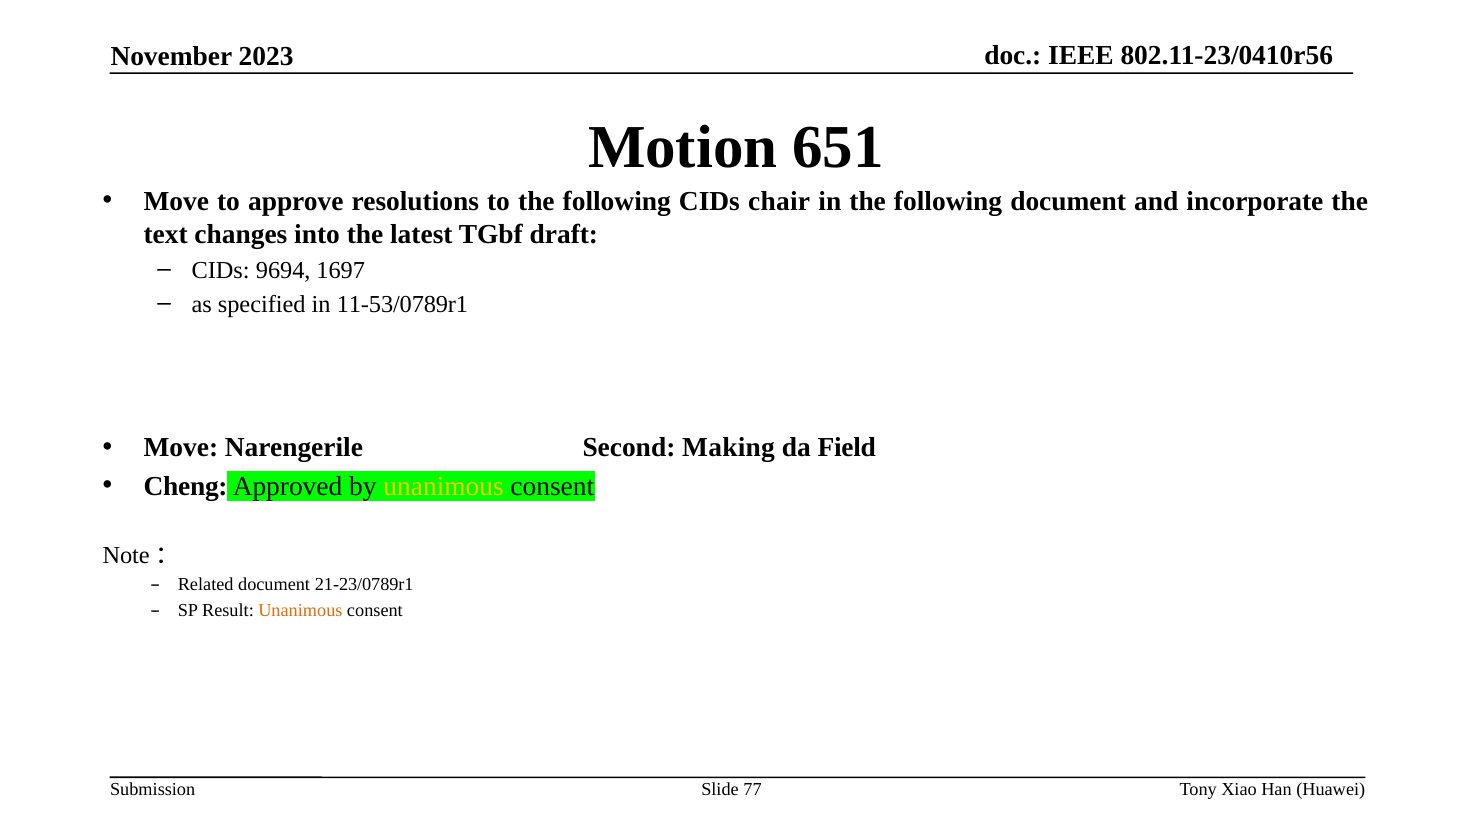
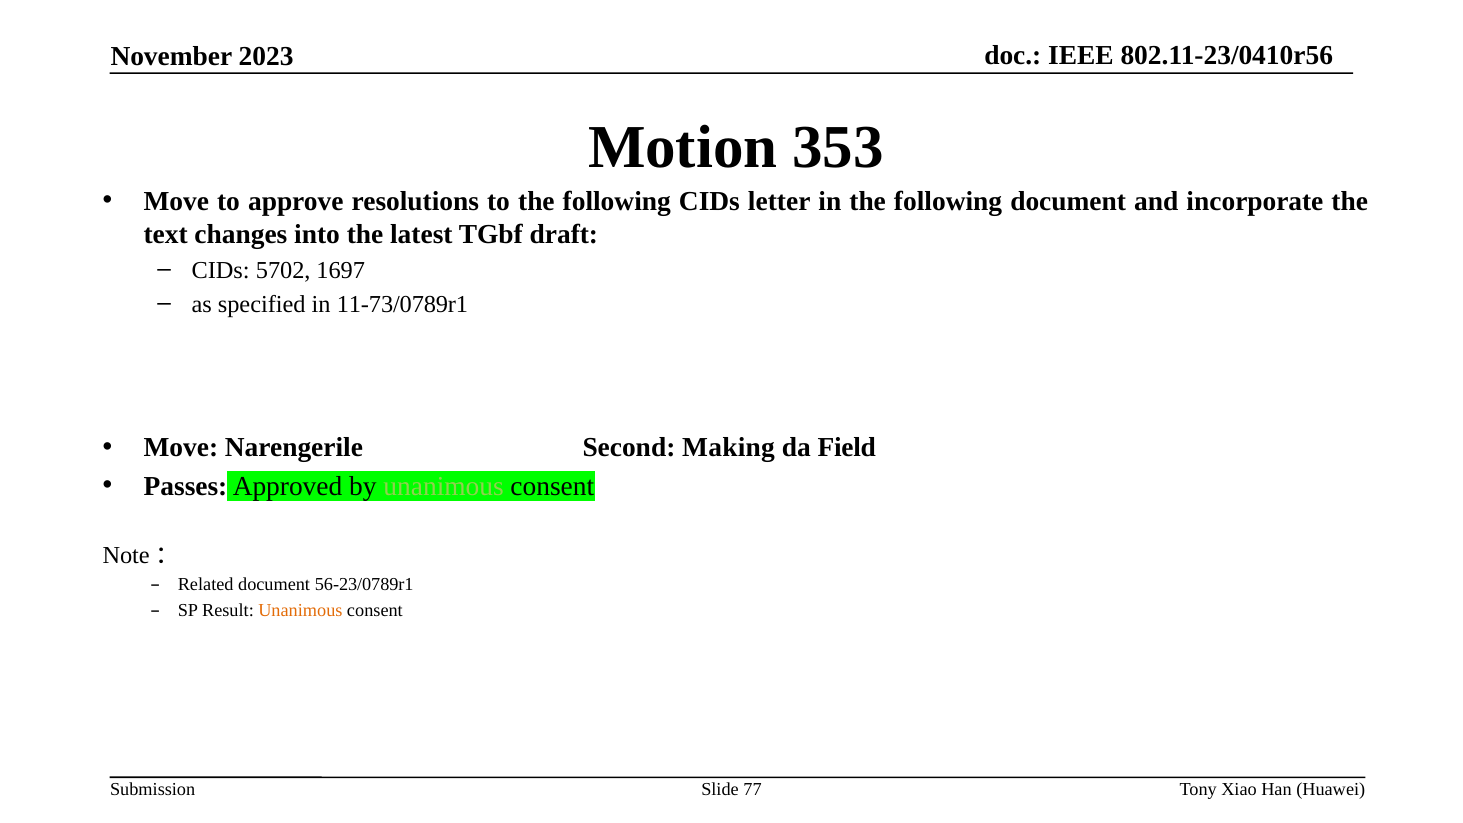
651: 651 -> 353 (838, 147)
chair: chair -> letter (779, 201)
9694: 9694 -> 5702 (283, 270)
11-53/0789r1: 11-53/0789r1 -> 11-73/0789r1 (403, 304)
Cheng: Cheng -> Passes (186, 486)
unanimous colour: yellow -> light green (444, 486)
21-23/0789r1: 21-23/0789r1 -> 56-23/0789r1 (364, 585)
